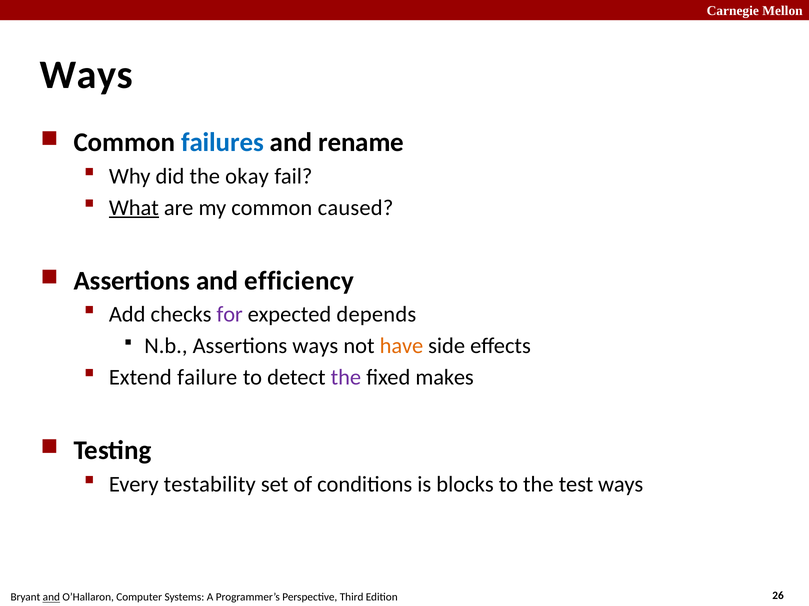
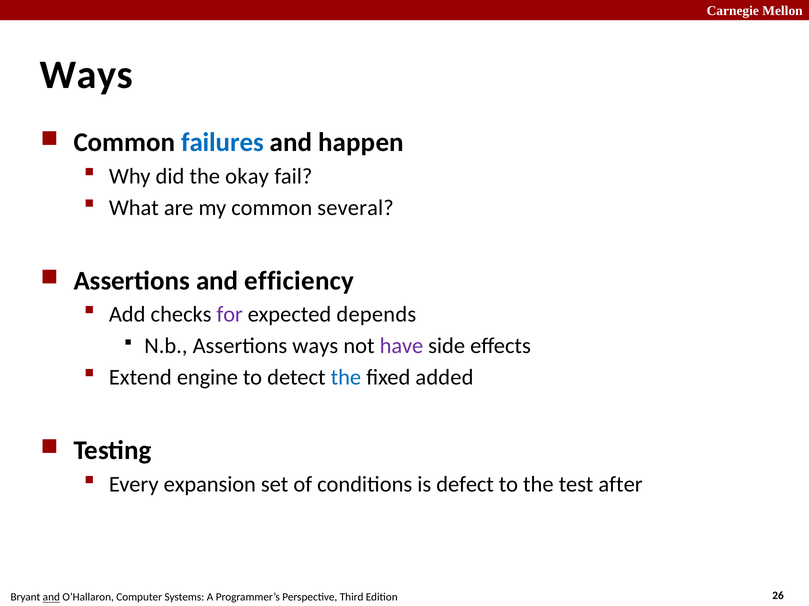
rename: rename -> happen (361, 143)
What underline: present -> none (134, 208)
caused: caused -> several (356, 208)
have colour: orange -> purple (401, 346)
failure: failure -> engine (207, 378)
the colour: purple -> blue (346, 378)
makes: makes -> added (444, 378)
testability: testability -> expansion (210, 485)
blocks: blocks -> defect (465, 485)
test ways: ways -> after (621, 485)
